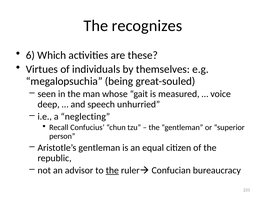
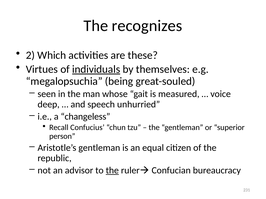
6: 6 -> 2 (30, 55)
individuals underline: none -> present (96, 69)
neglecting: neglecting -> changeless (85, 117)
